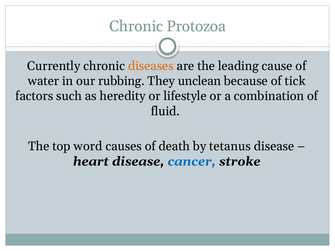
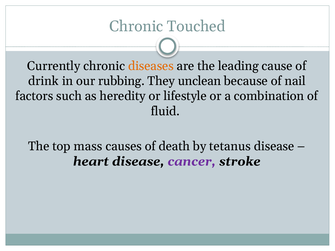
Protozoa: Protozoa -> Touched (196, 26)
water: water -> drink (43, 81)
tick: tick -> nail (295, 81)
word: word -> mass (88, 146)
cancer colour: blue -> purple (192, 162)
